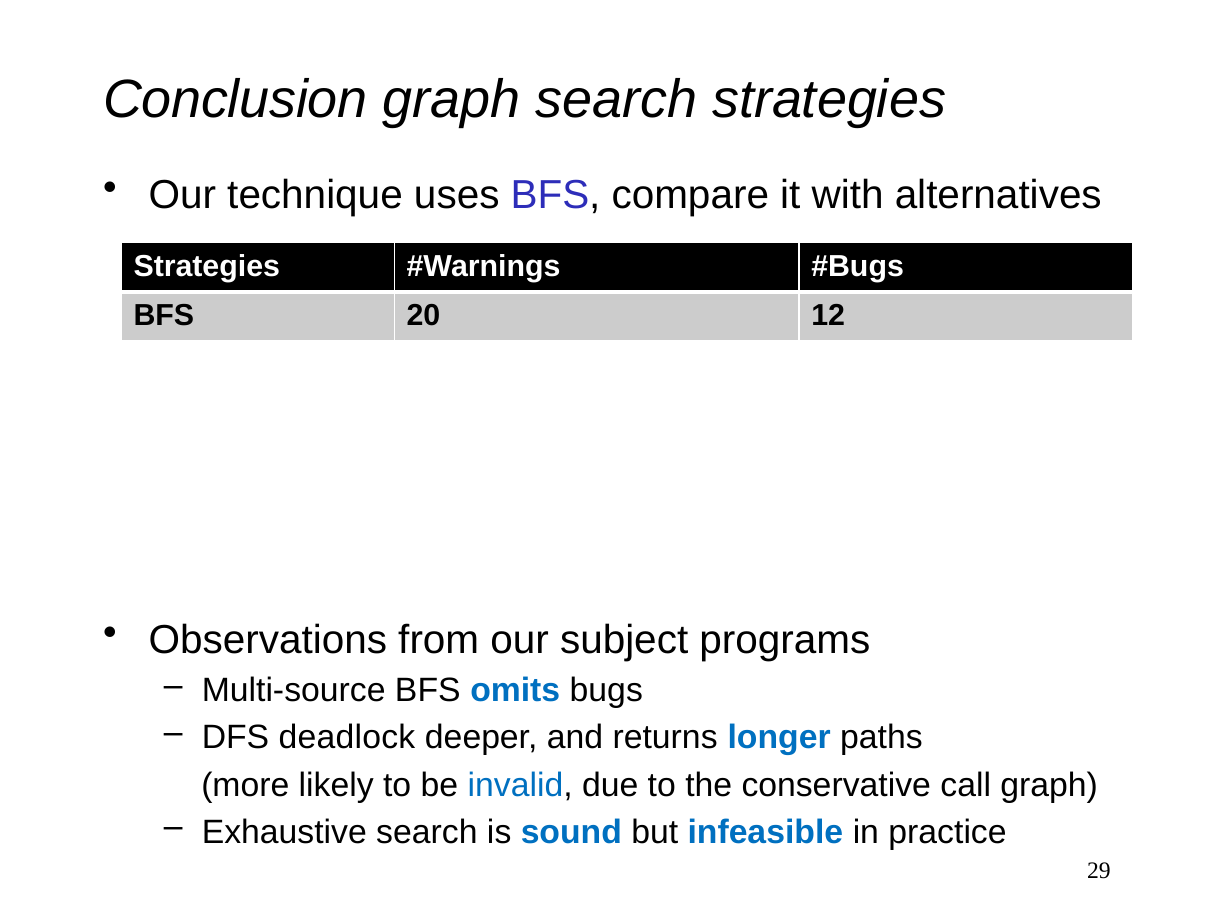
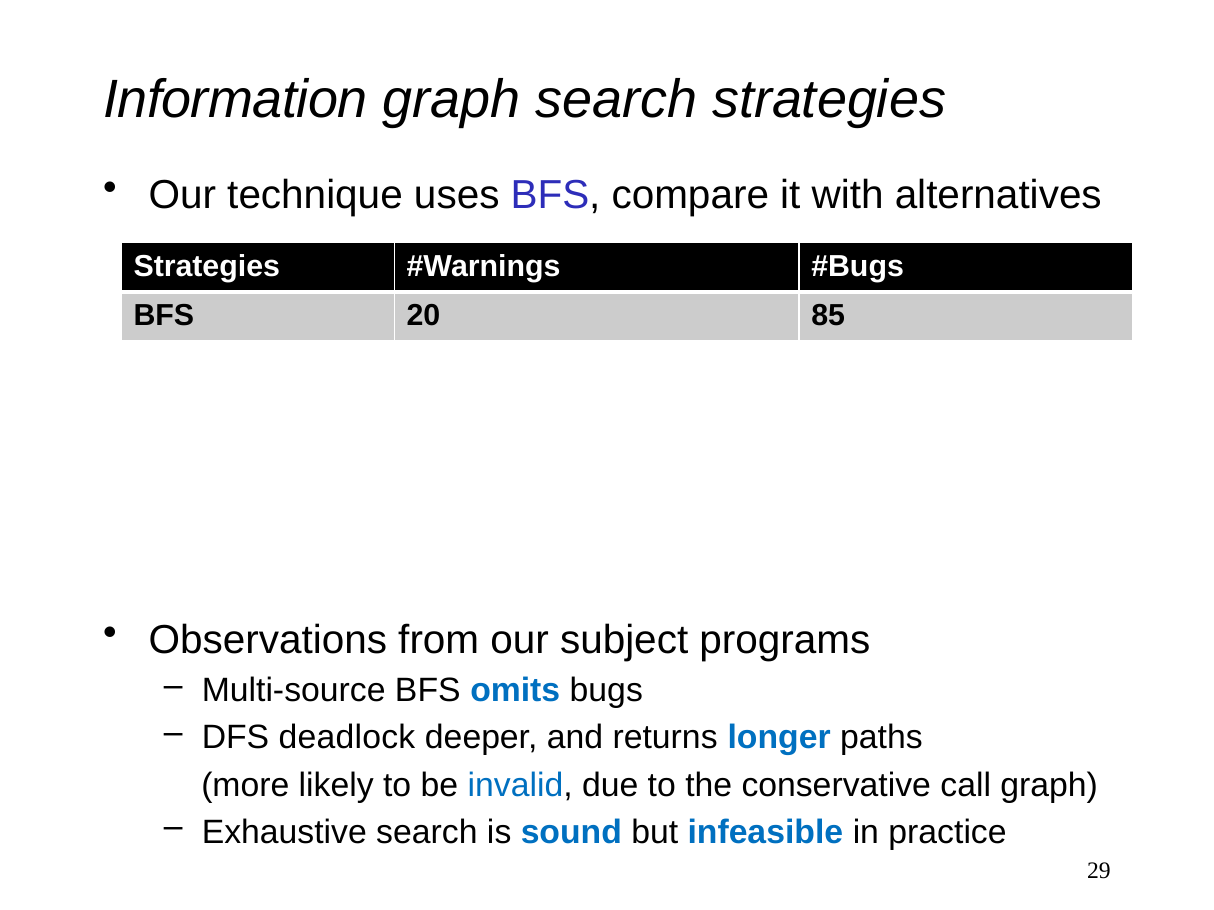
Conclusion: Conclusion -> Information (235, 100)
12: 12 -> 85 (828, 316)
